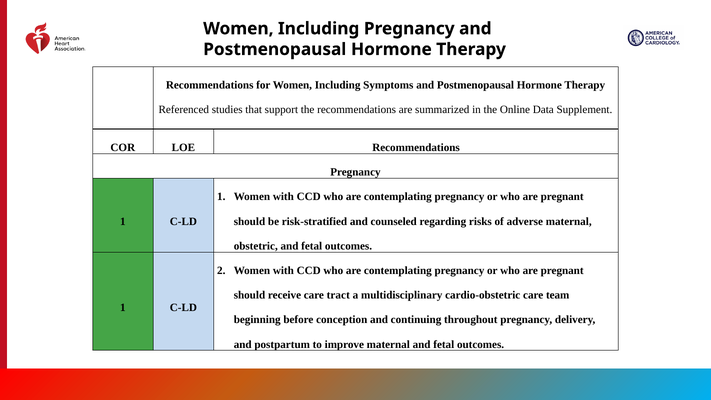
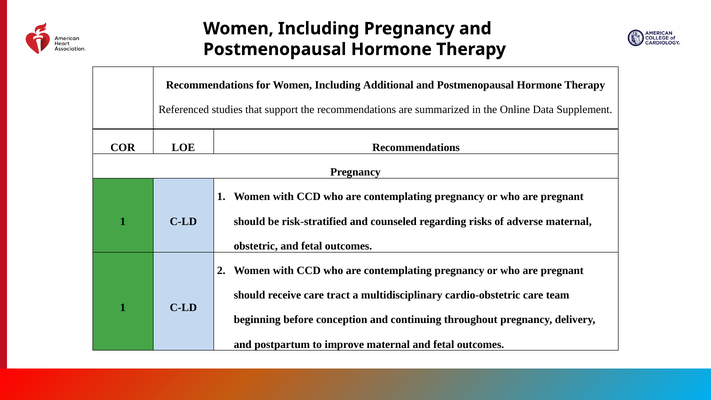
Symptoms: Symptoms -> Additional (388, 85)
